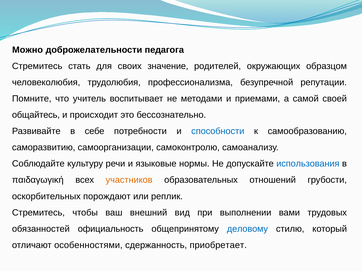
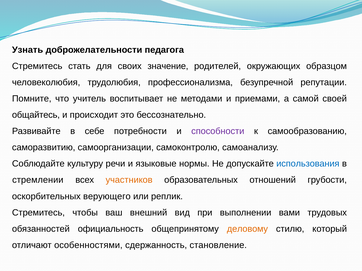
Можно: Можно -> Узнать (28, 50)
способности colour: blue -> purple (218, 131)
παιδαγωγική: παιδαγωγική -> стремлении (38, 180)
порождают: порождают -> верующего (107, 197)
деловому colour: blue -> orange (247, 229)
приобретает: приобретает -> становление (218, 246)
